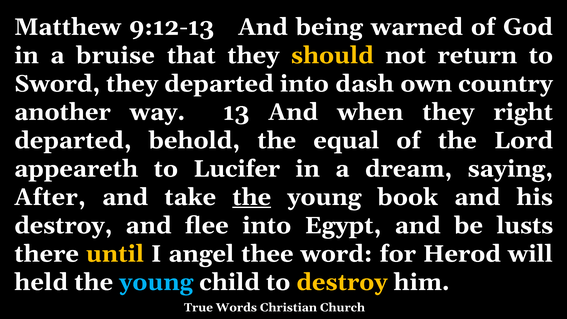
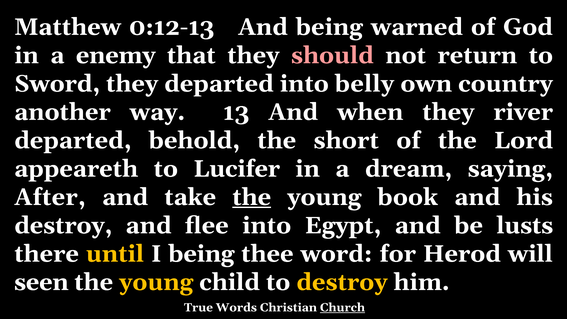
9:12-13: 9:12-13 -> 0:12-13 (172, 27)
bruise: bruise -> enemy (116, 55)
should colour: yellow -> pink (332, 55)
dash: dash -> belly (364, 84)
right: right -> river (523, 112)
equal: equal -> short (346, 140)
I angel: angel -> being (201, 254)
held: held -> seen (41, 282)
young colour: light blue -> yellow (156, 282)
Church underline: none -> present (342, 307)
